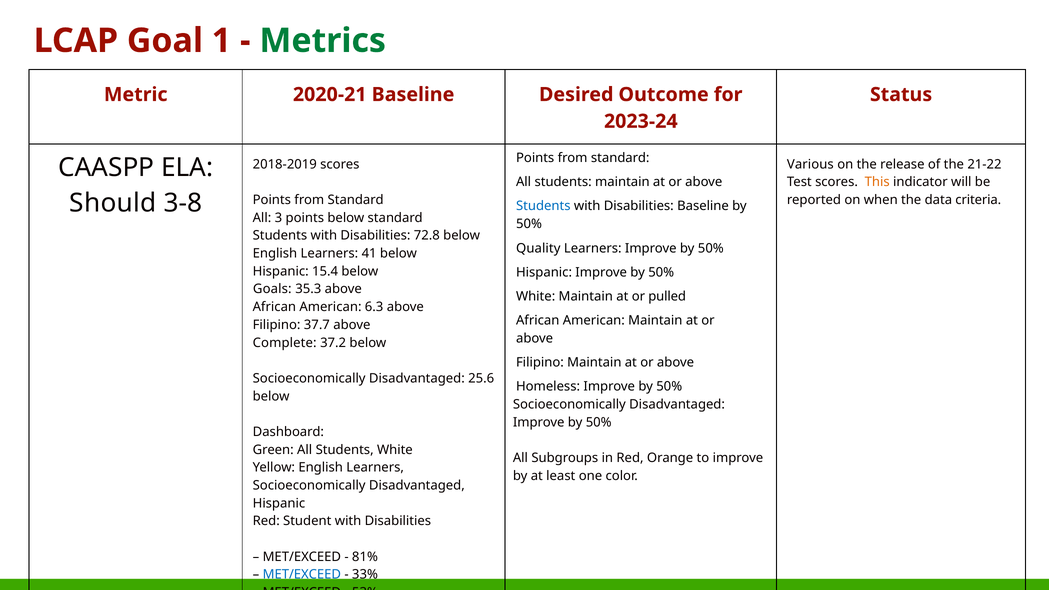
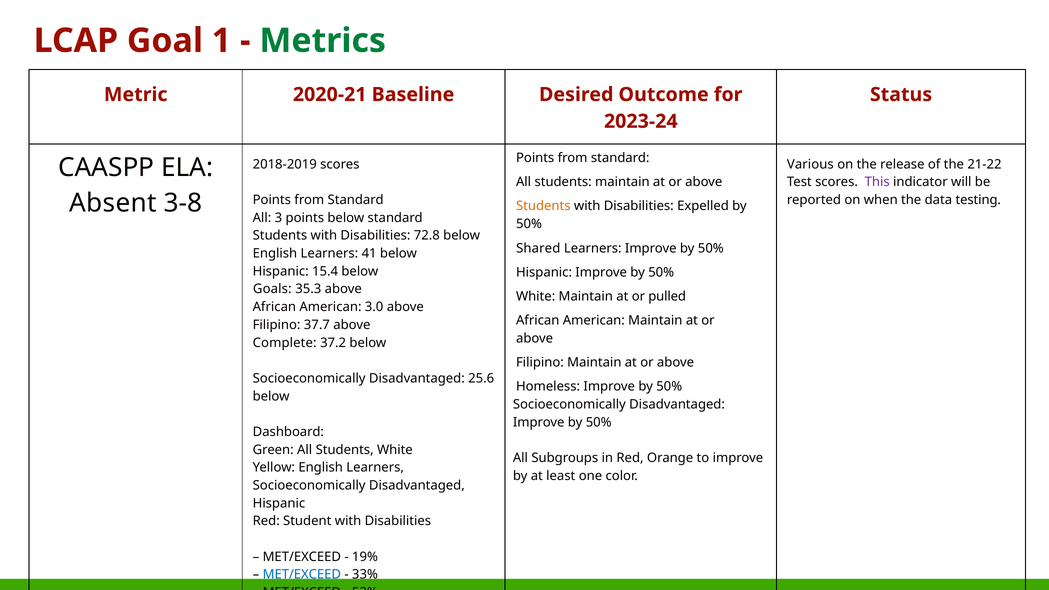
This colour: orange -> purple (877, 182)
Should: Should -> Absent (113, 203)
criteria: criteria -> testing (978, 200)
Students colour: blue -> orange (543, 206)
Disabilities Baseline: Baseline -> Expelled (703, 206)
Quality: Quality -> Shared (538, 248)
6.3: 6.3 -> 3.0 (374, 307)
81%: 81% -> 19% (365, 557)
